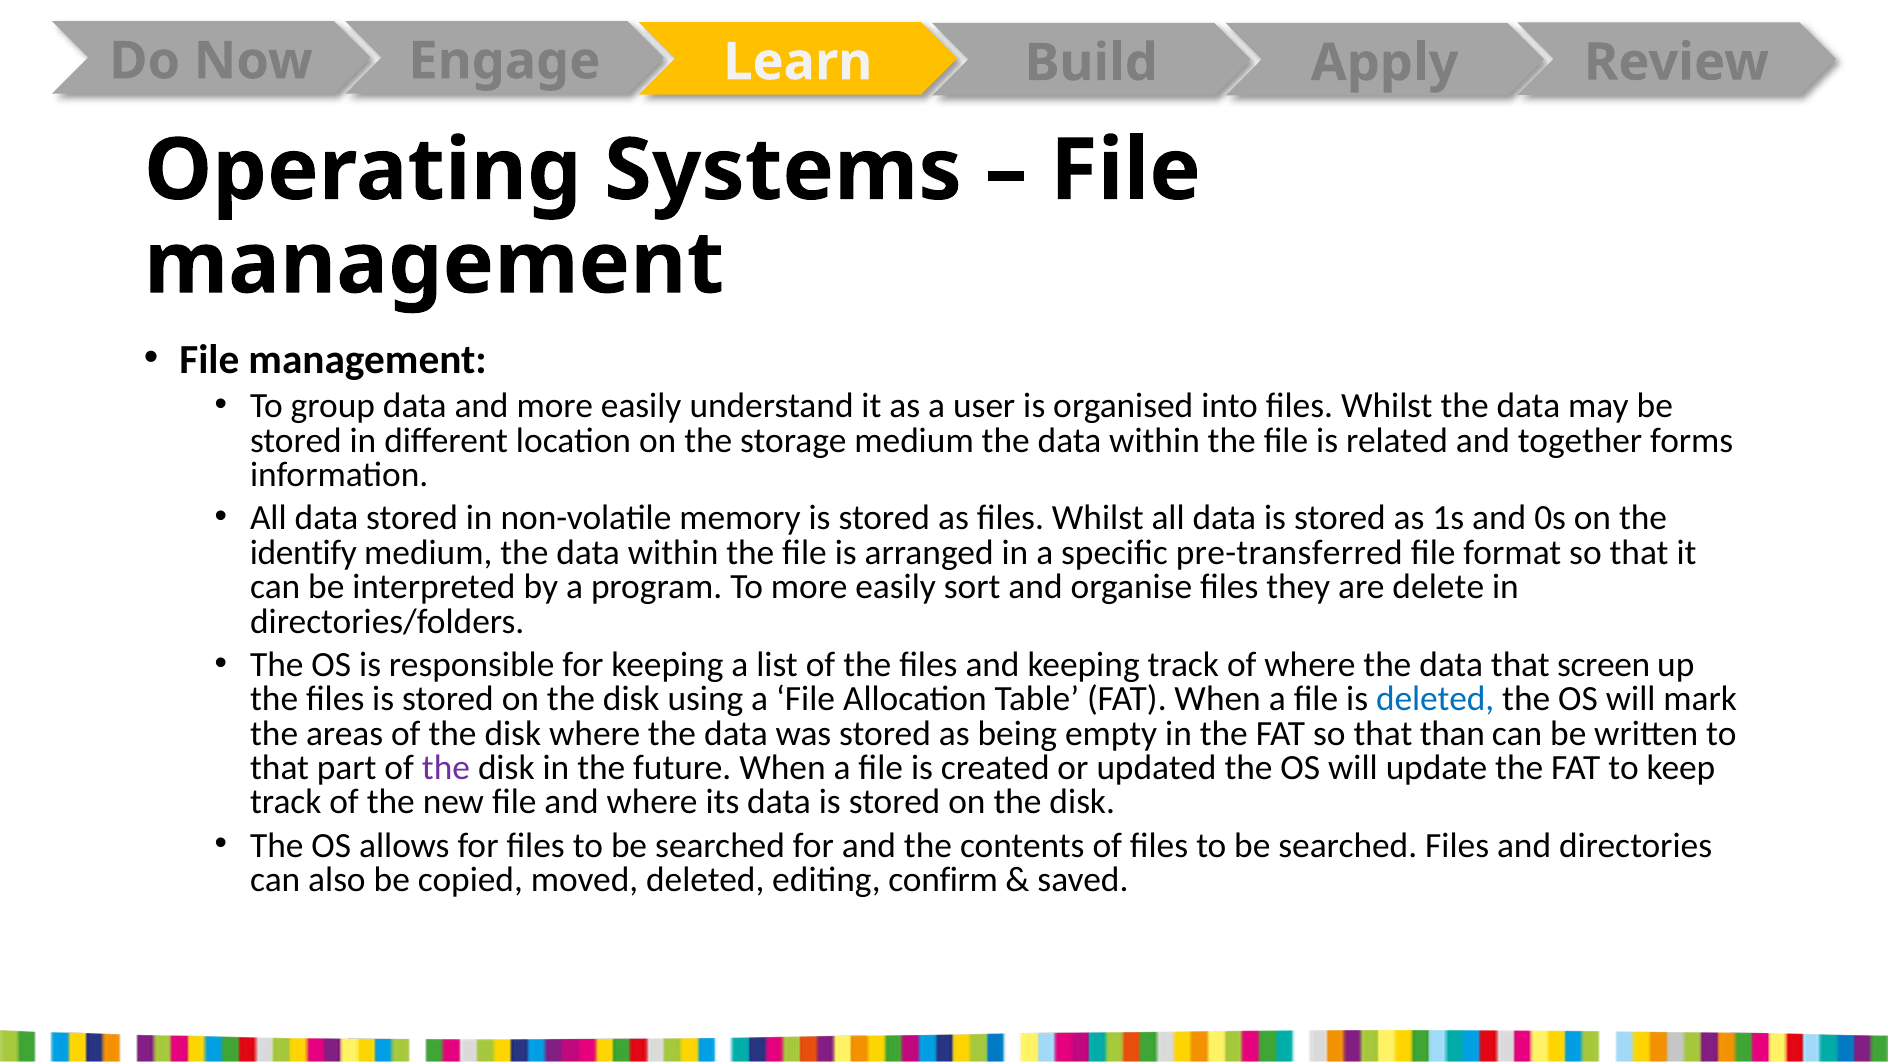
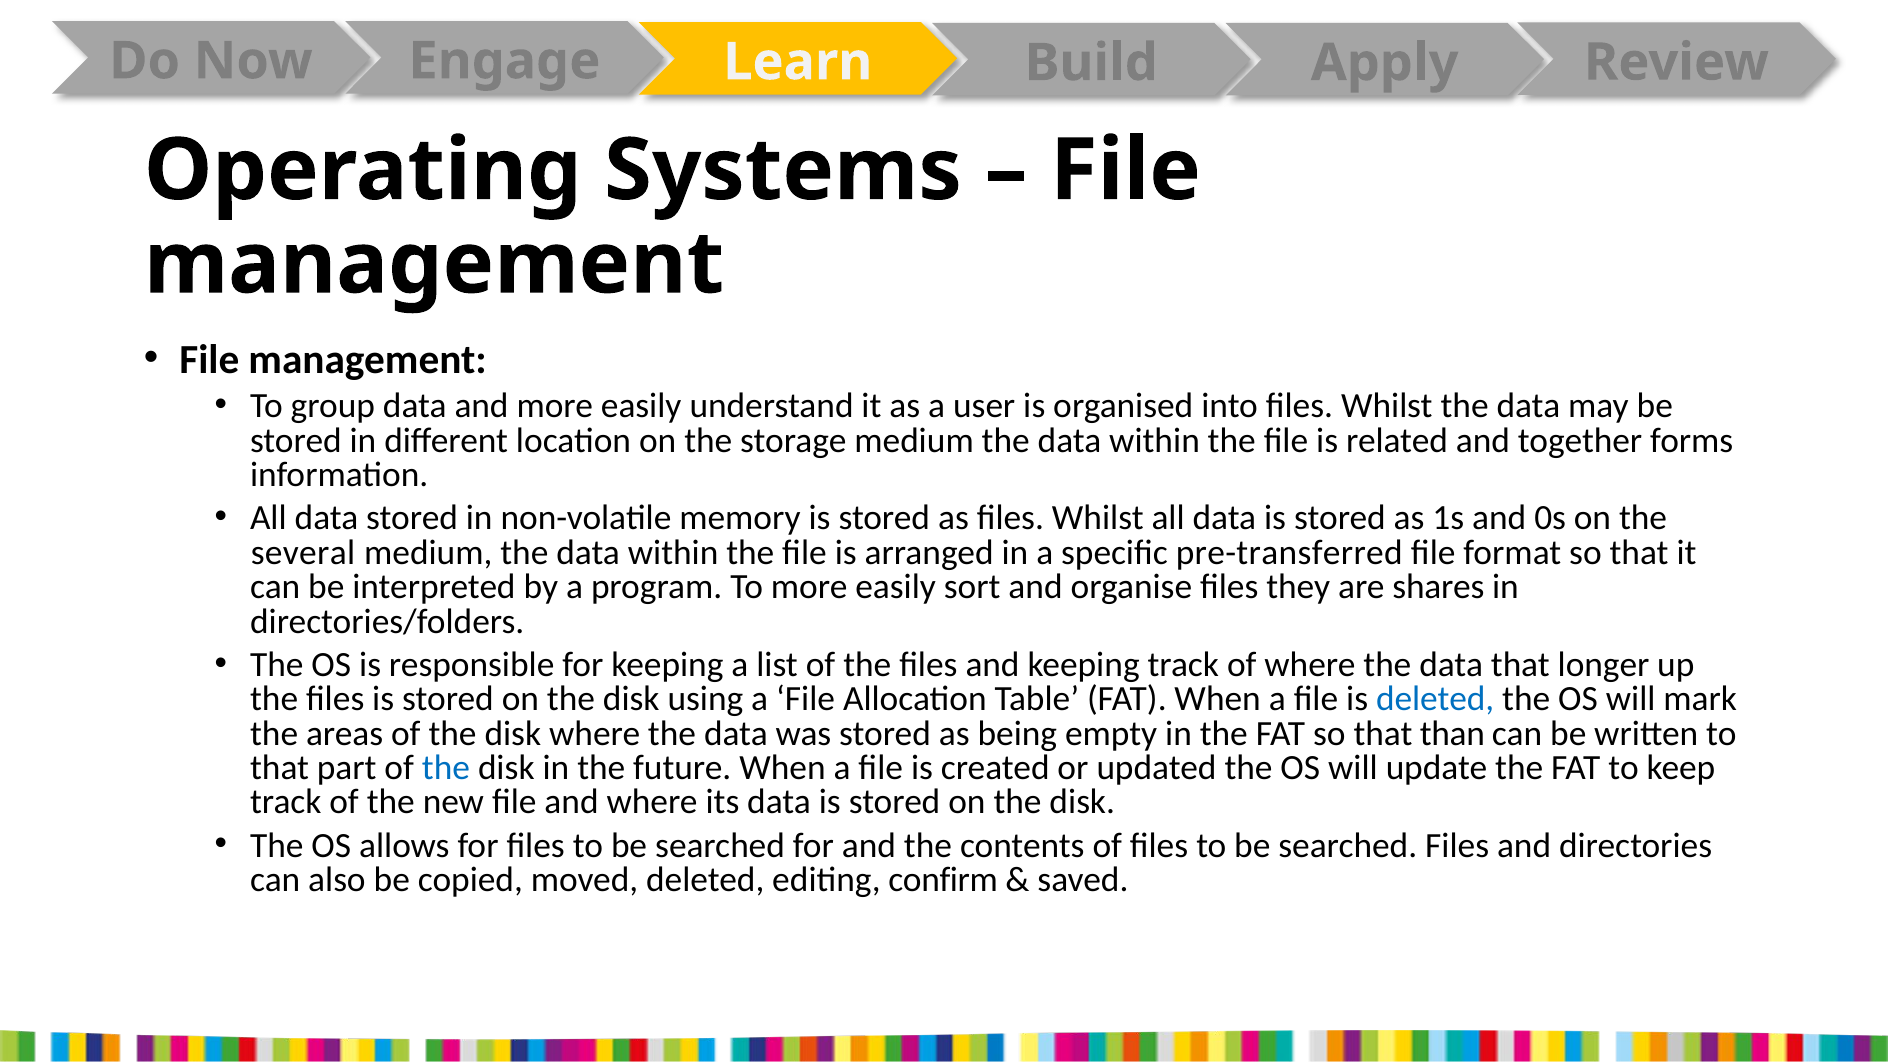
identify: identify -> several (303, 553)
delete: delete -> shares (1438, 587)
screen: screen -> longer (1604, 665)
the colour: purple -> blue (446, 768)
